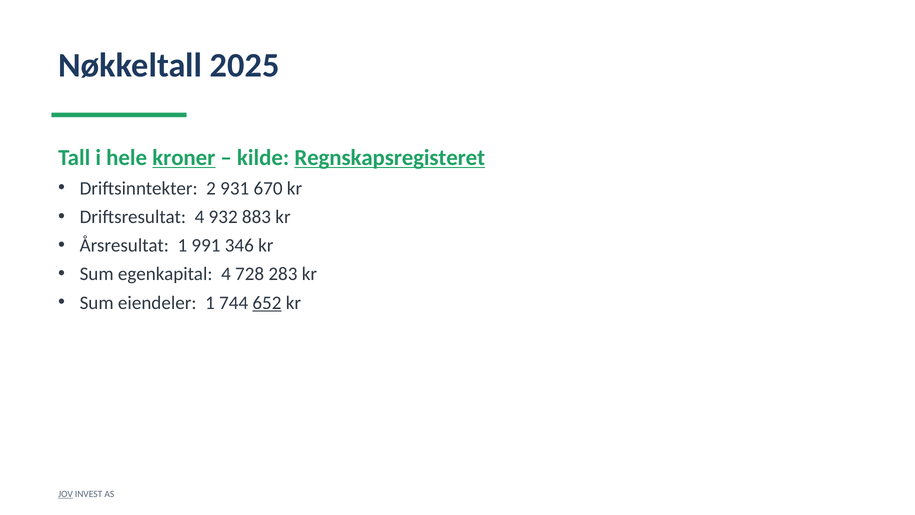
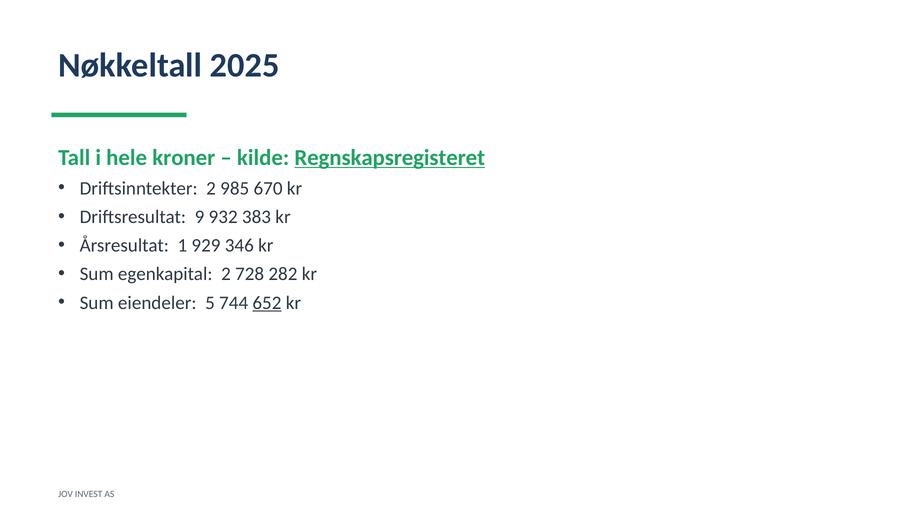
kroner underline: present -> none (184, 158)
931: 931 -> 985 (235, 188)
Driftsresultat 4: 4 -> 9 (200, 217)
883: 883 -> 383 (256, 217)
991: 991 -> 929 (206, 245)
egenkapital 4: 4 -> 2 (226, 274)
283: 283 -> 282 (283, 274)
eiendeler 1: 1 -> 5 (210, 303)
JOV underline: present -> none (66, 494)
